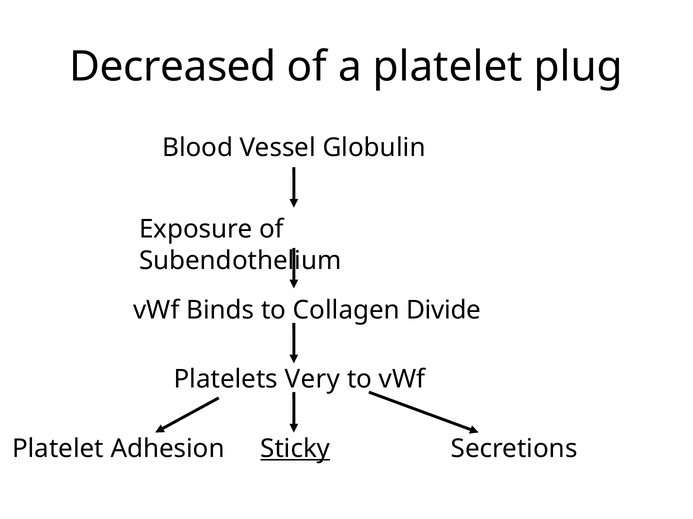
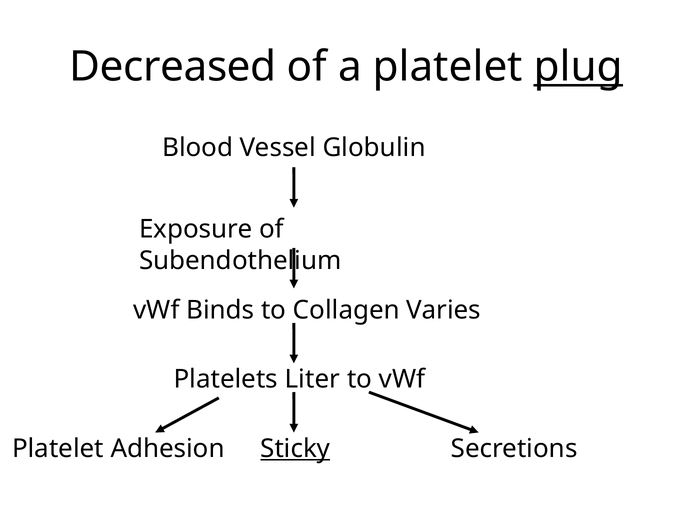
plug underline: none -> present (578, 67)
Divide: Divide -> Varies (444, 311)
Very: Very -> Liter (312, 380)
